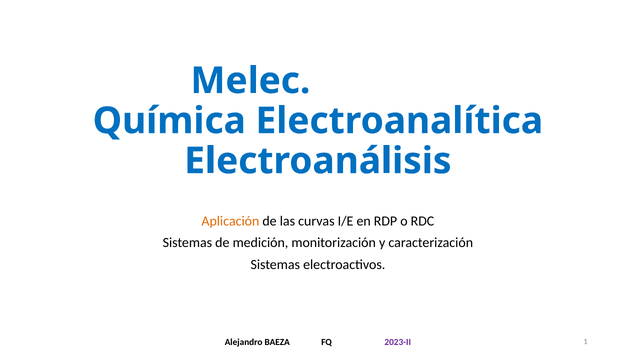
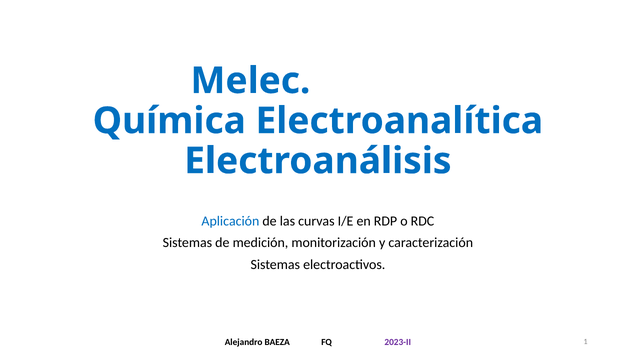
Aplicación colour: orange -> blue (230, 221)
